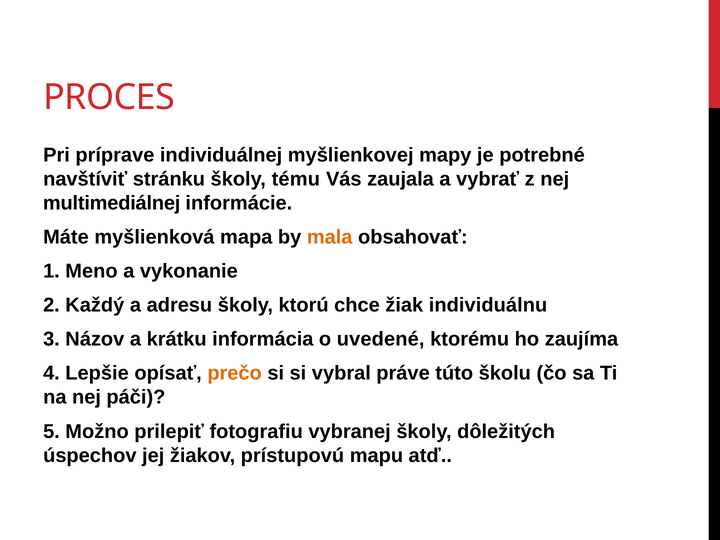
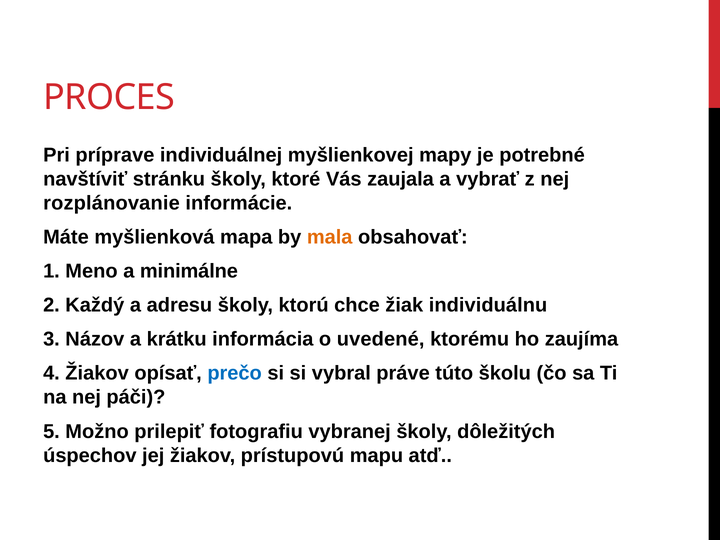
tému: tému -> ktoré (296, 179)
multimediálnej: multimediálnej -> rozplánovanie (111, 203)
vykonanie: vykonanie -> minimálne (189, 271)
4 Lepšie: Lepšie -> Žiakov (97, 373)
prečo colour: orange -> blue (235, 373)
